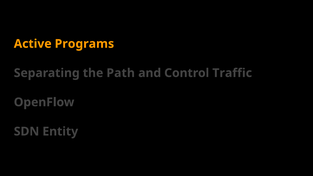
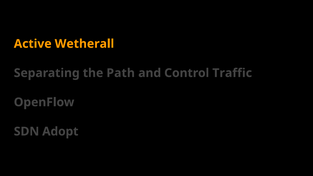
Programs: Programs -> Wetherall (84, 44)
Entity: Entity -> Adopt (60, 131)
